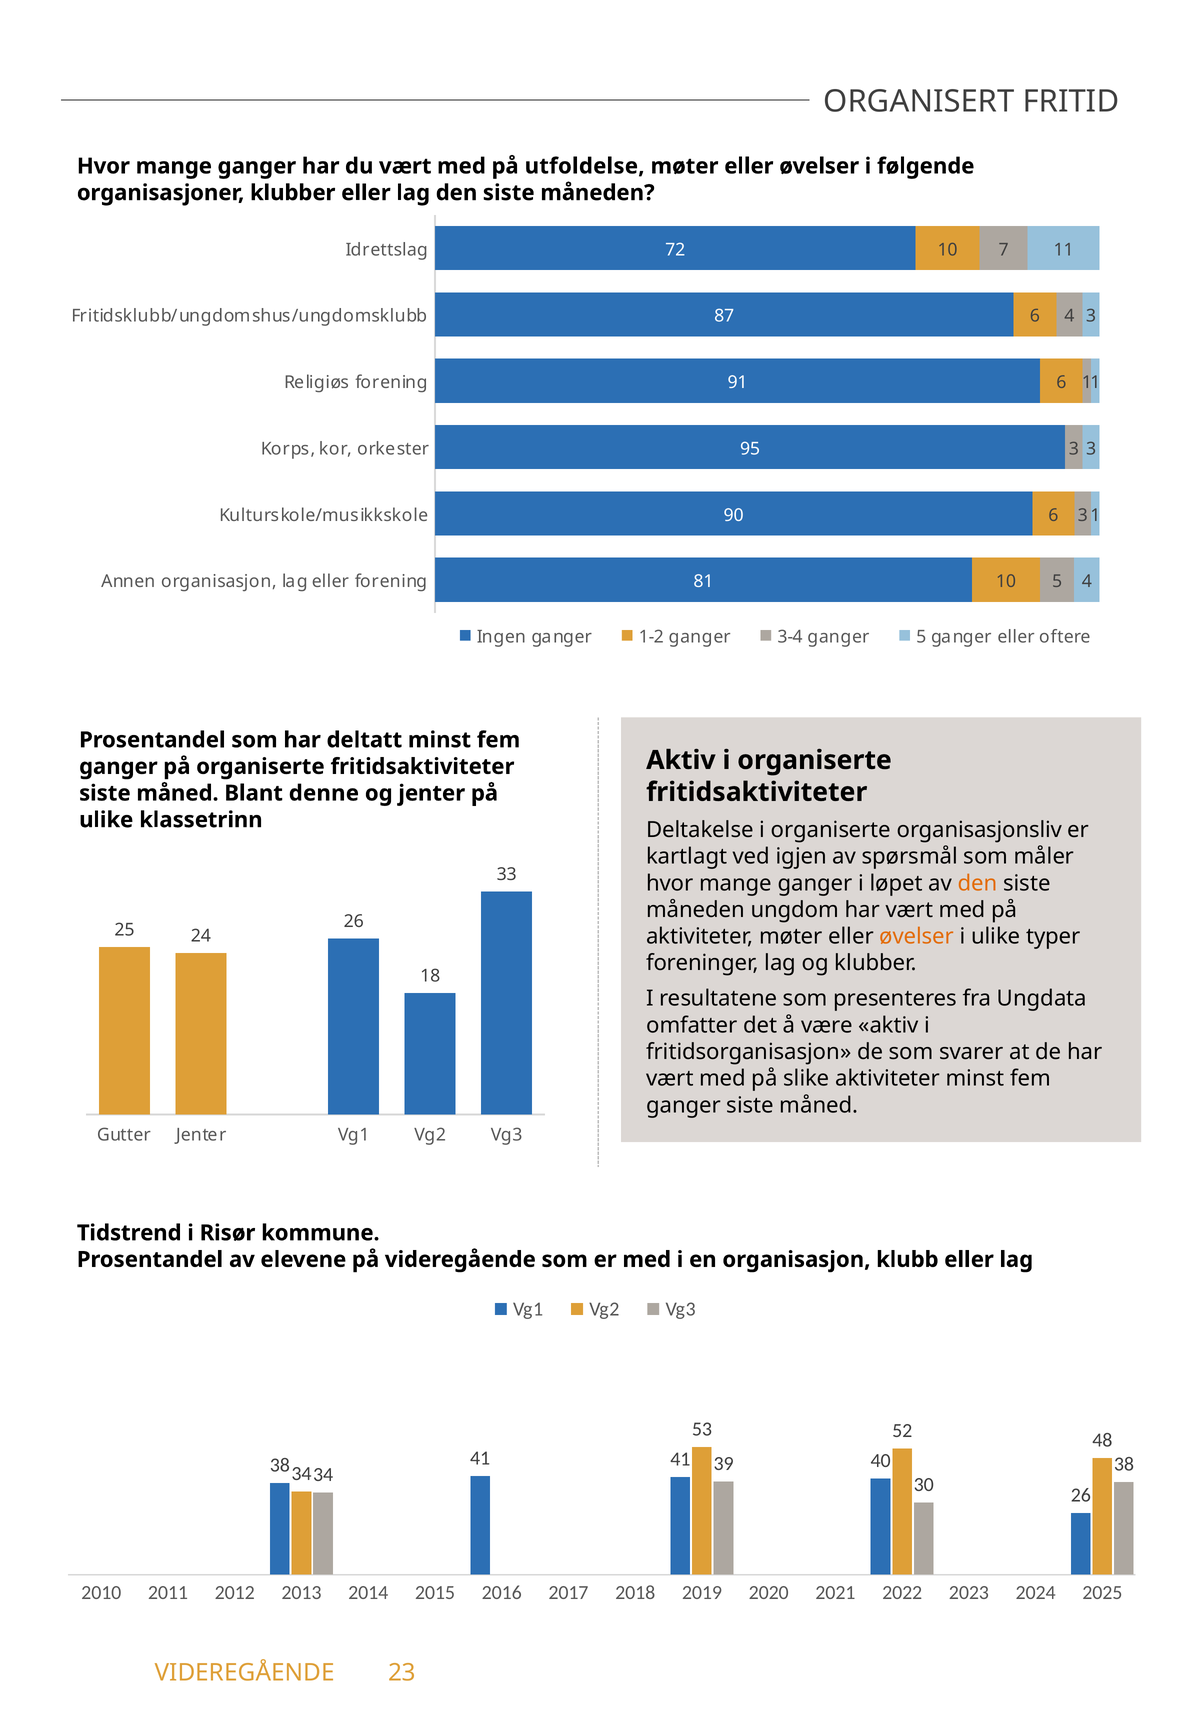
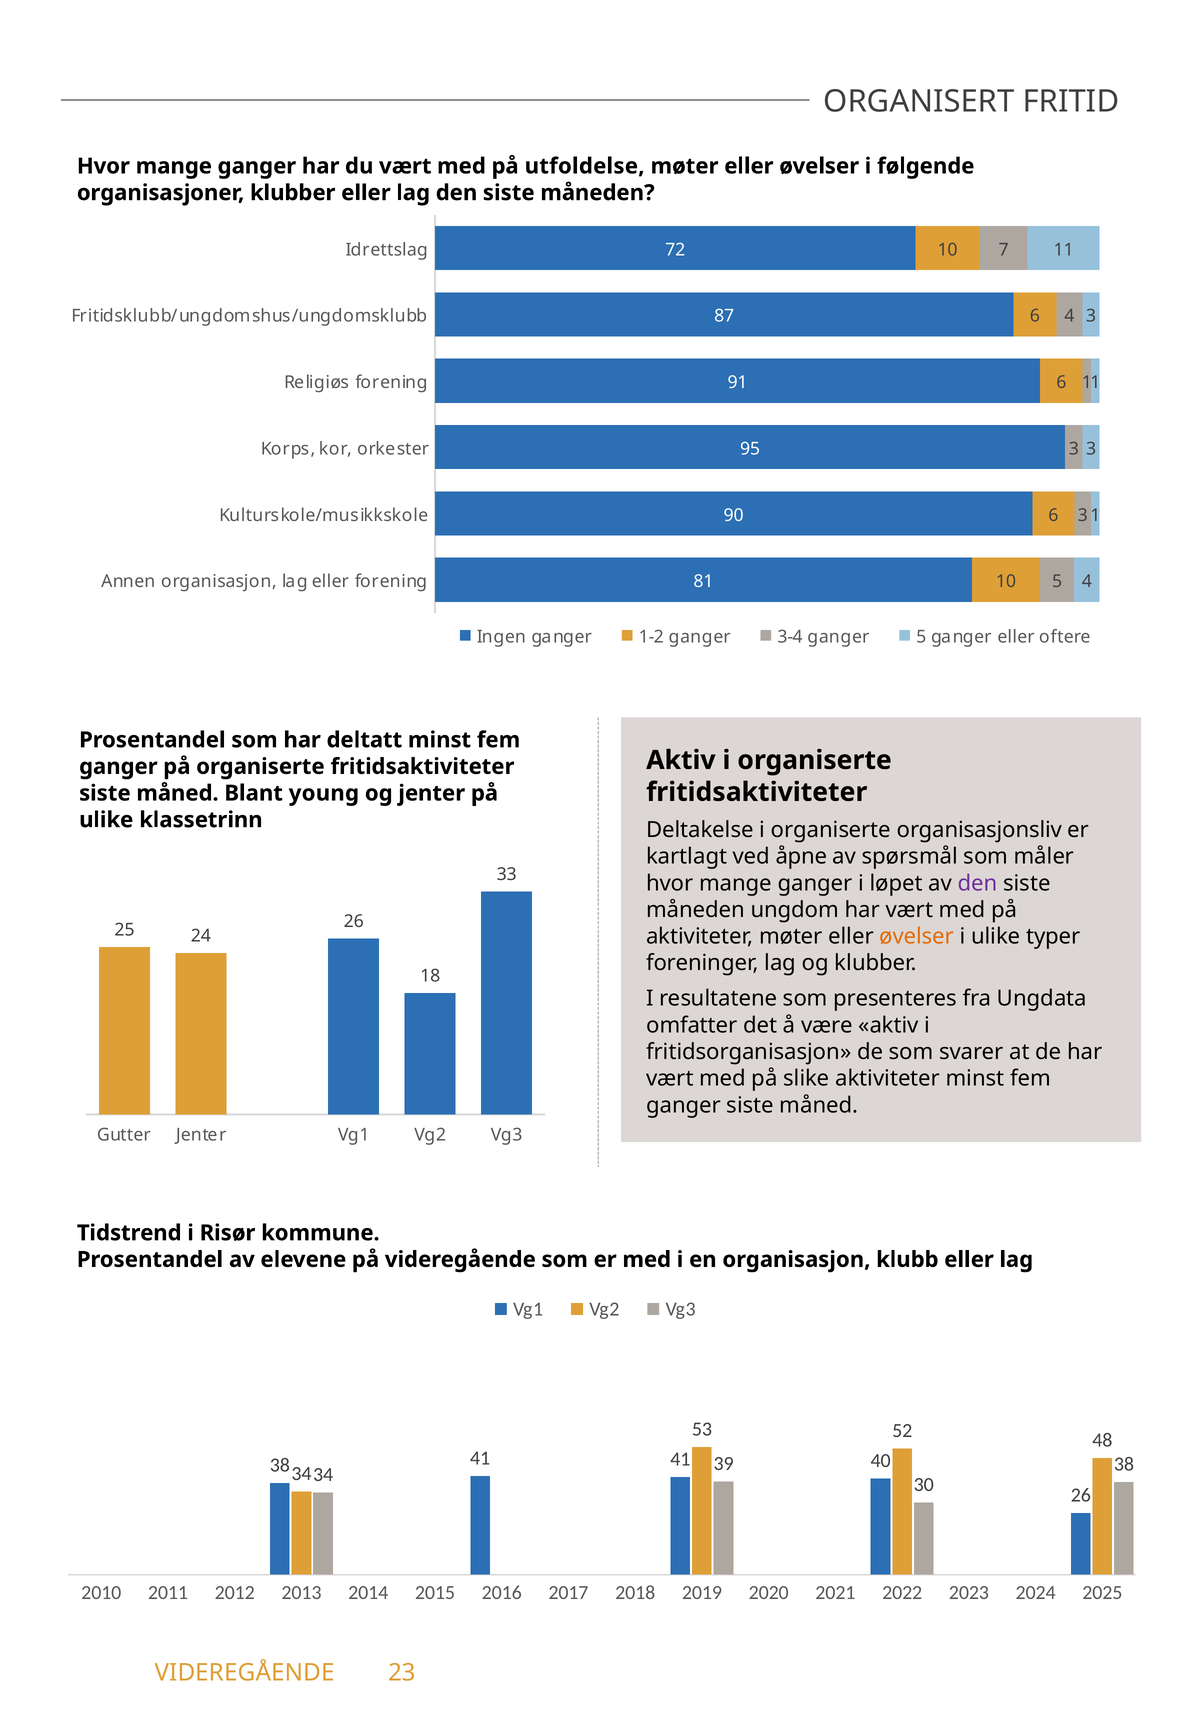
denne: denne -> young (324, 793)
igjen: igjen -> åpne (801, 857)
den colour: orange -> purple (978, 883)
